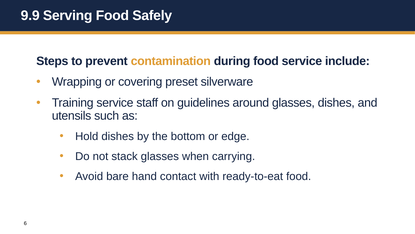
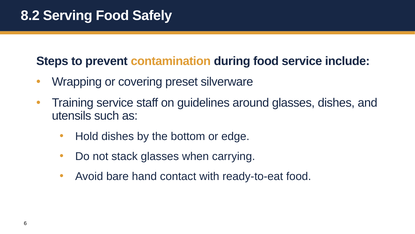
9.9: 9.9 -> 8.2 (30, 15)
